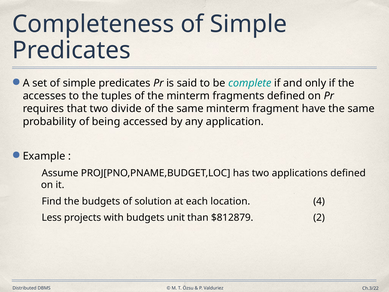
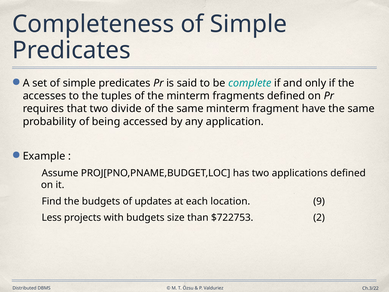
solution: solution -> updates (153, 201)
4: 4 -> 9 (319, 201)
unit: unit -> size (176, 218)
$812879: $812879 -> $722753 (232, 218)
